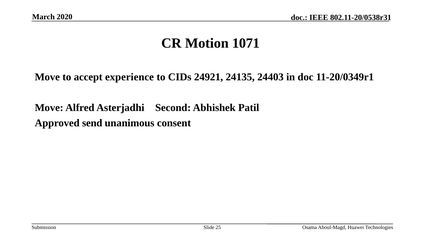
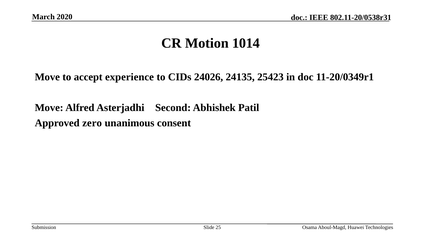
1071: 1071 -> 1014 (246, 43)
24921: 24921 -> 24026 (209, 77)
24403: 24403 -> 25423 (270, 77)
send: send -> zero (92, 123)
